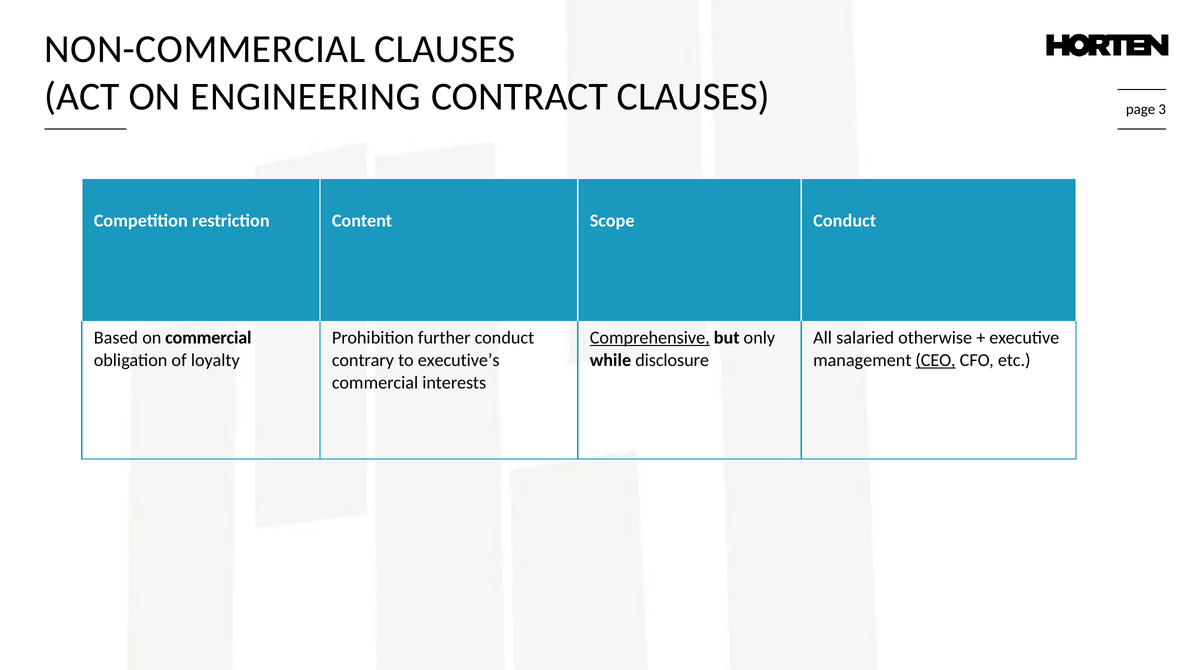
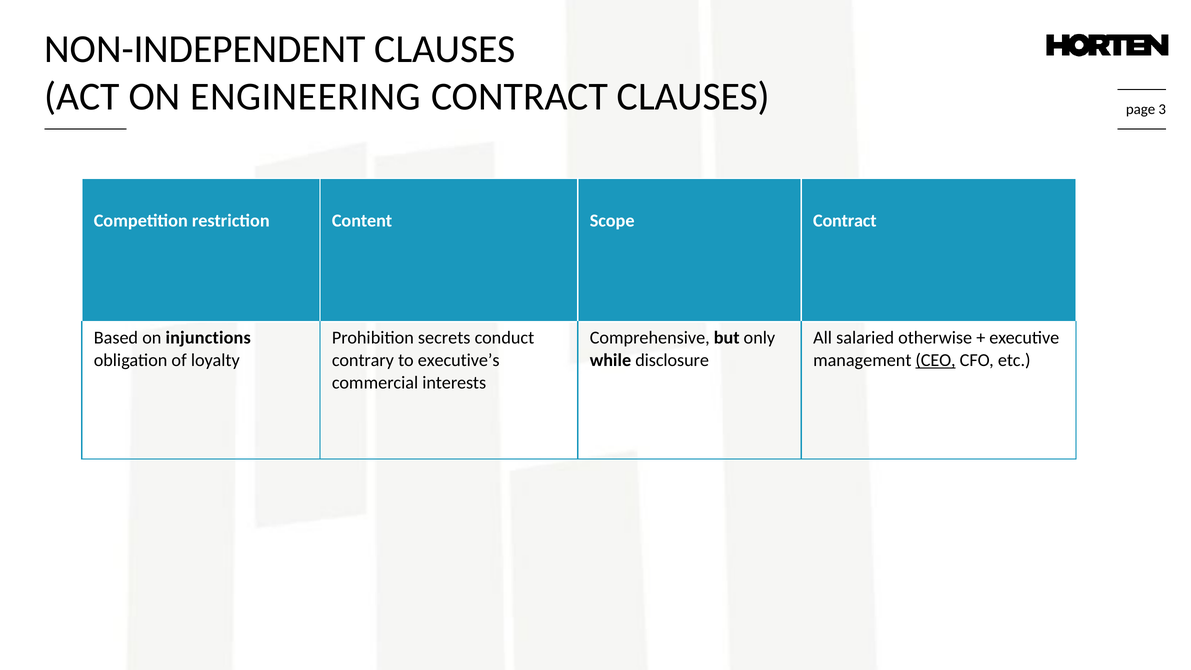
NON-COMMERCIAL: NON-COMMERCIAL -> NON-INDEPENDENT (205, 49)
Scope Conduct: Conduct -> Contract (845, 221)
on commercial: commercial -> injunctions (208, 338)
further: further -> secrets (444, 338)
Comprehensive underline: present -> none (650, 338)
